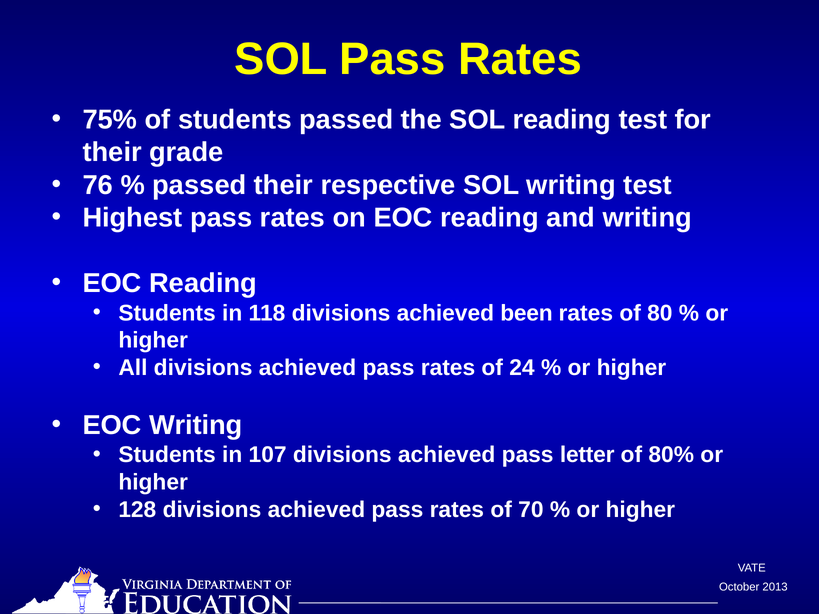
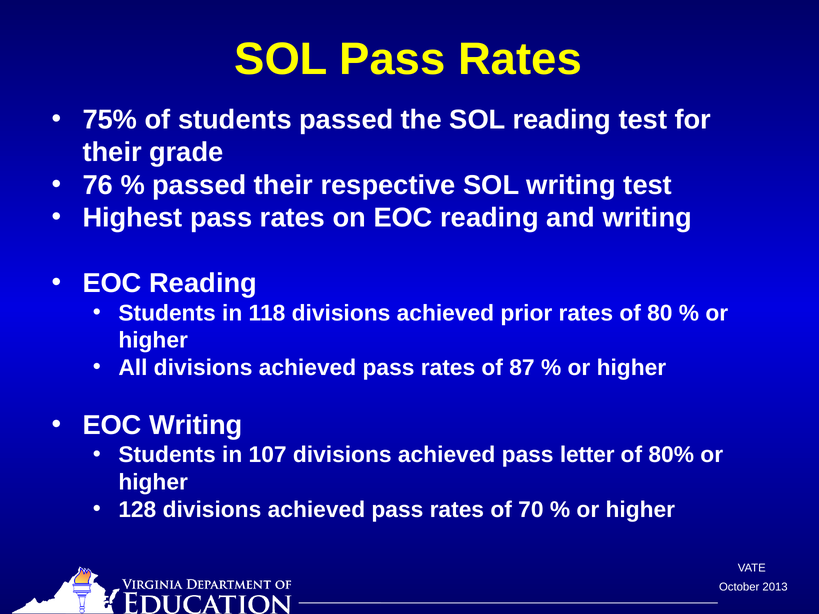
been: been -> prior (526, 313)
24: 24 -> 87 (522, 368)
